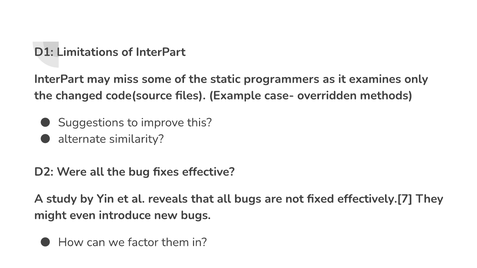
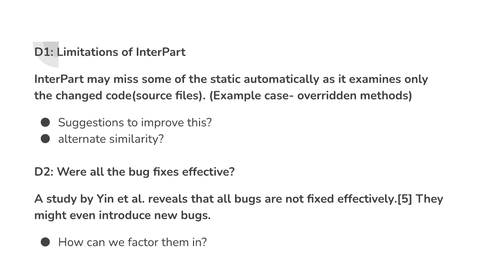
programmers: programmers -> automatically (282, 79)
effectively.[7: effectively.[7 -> effectively.[5 (375, 199)
